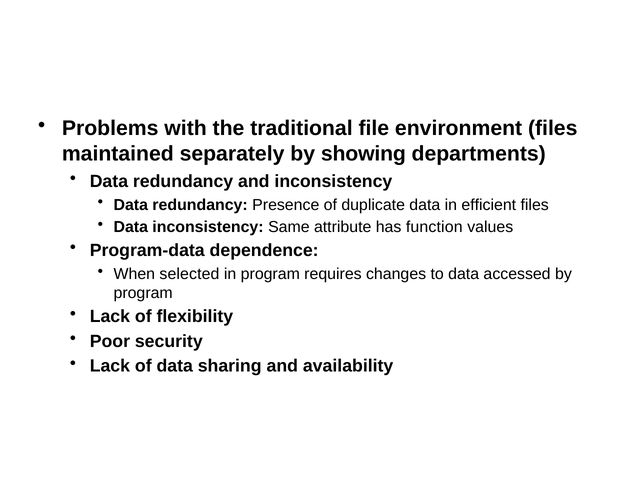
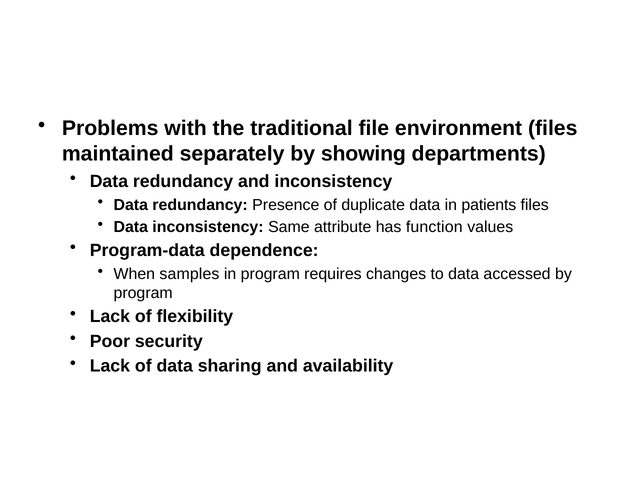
efficient: efficient -> patients (489, 205)
selected: selected -> samples (189, 274)
